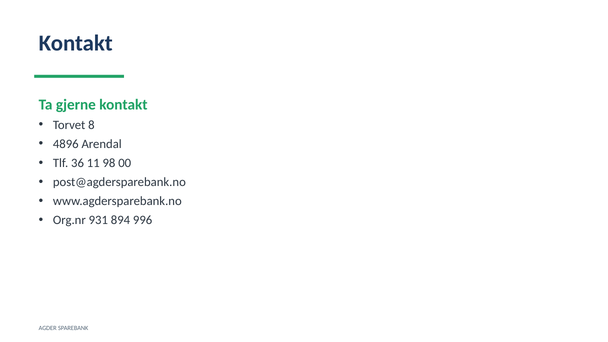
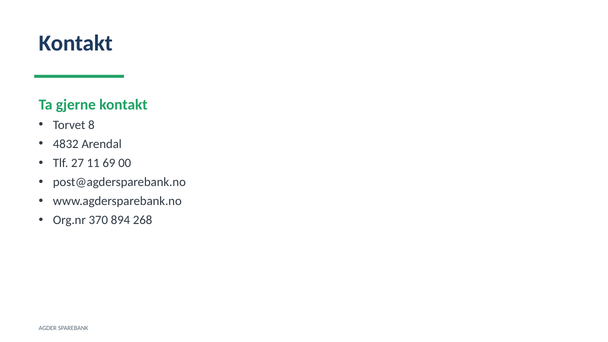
4896: 4896 -> 4832 (66, 144)
36: 36 -> 27 (78, 163)
98: 98 -> 69 (109, 163)
931: 931 -> 370 (98, 220)
996: 996 -> 268 (143, 220)
